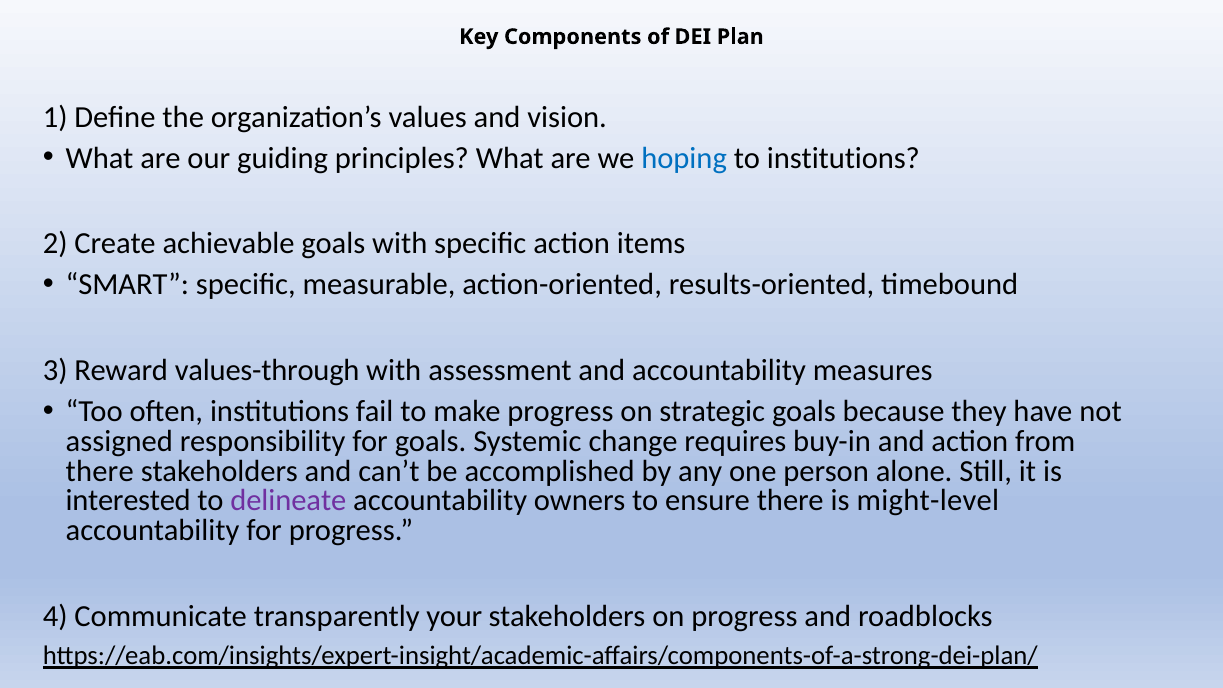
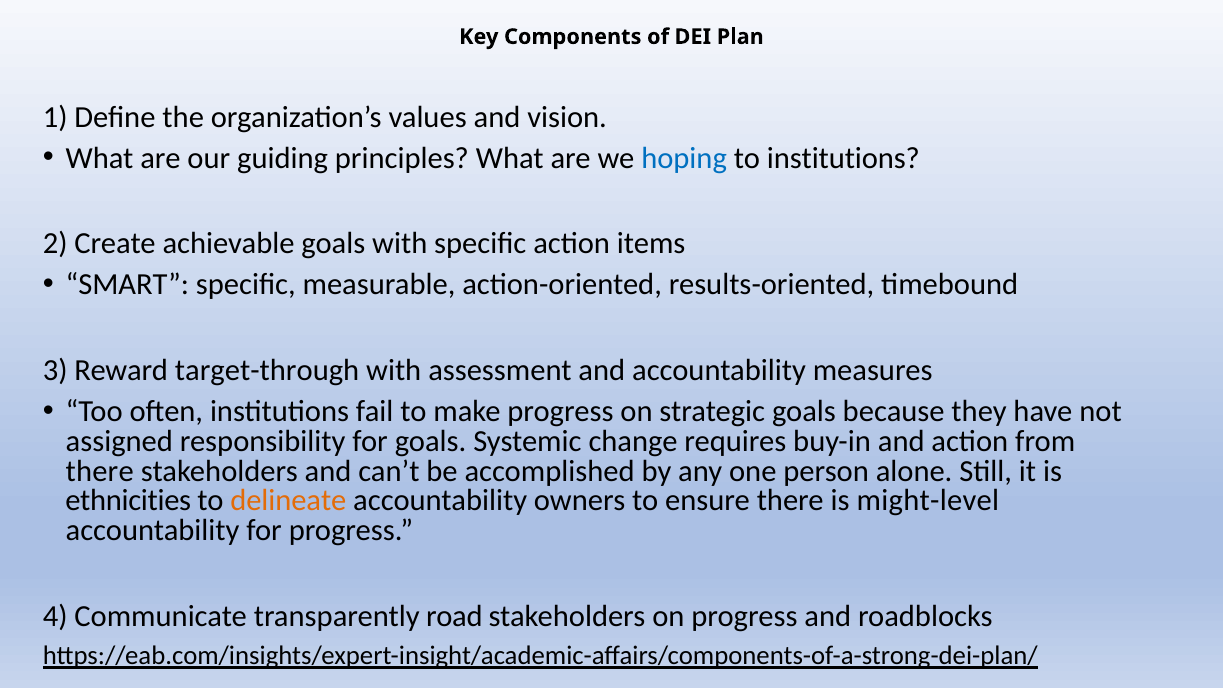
values-through: values-through -> target-through (267, 370)
interested: interested -> ethnicities (128, 501)
delineate colour: purple -> orange (288, 501)
your: your -> road (454, 616)
